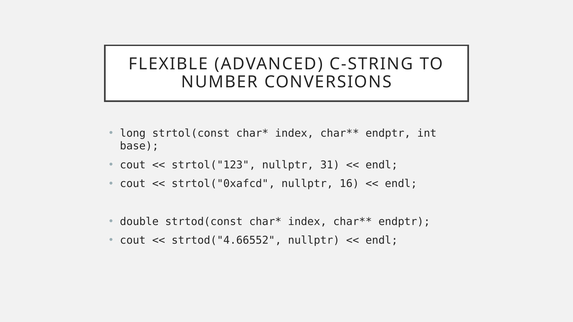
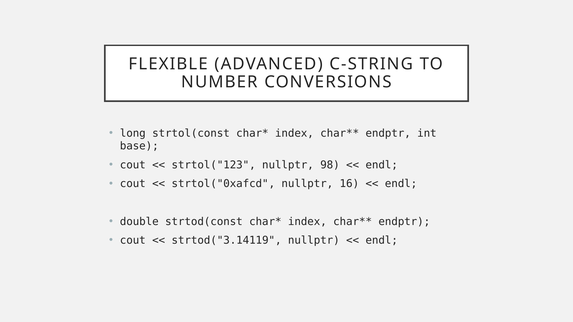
31: 31 -> 98 (330, 165)
strtod("4.66552: strtod("4.66552 -> strtod("3.14119 (227, 241)
